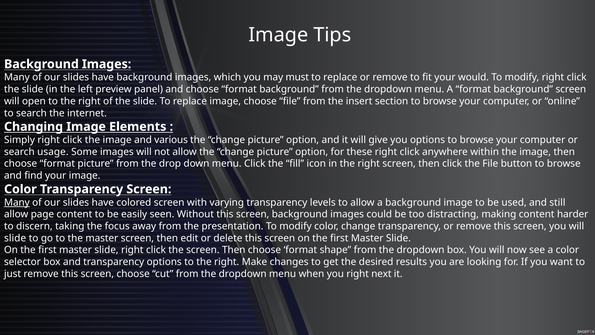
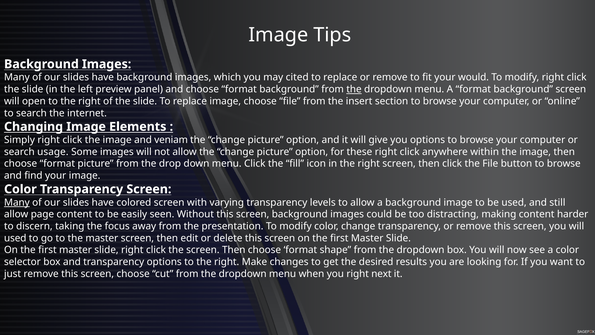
must: must -> cited (297, 77)
the underline: none -> present (354, 89)
various: various -> veniam (171, 140)
slide: slide -> used (15, 238)
